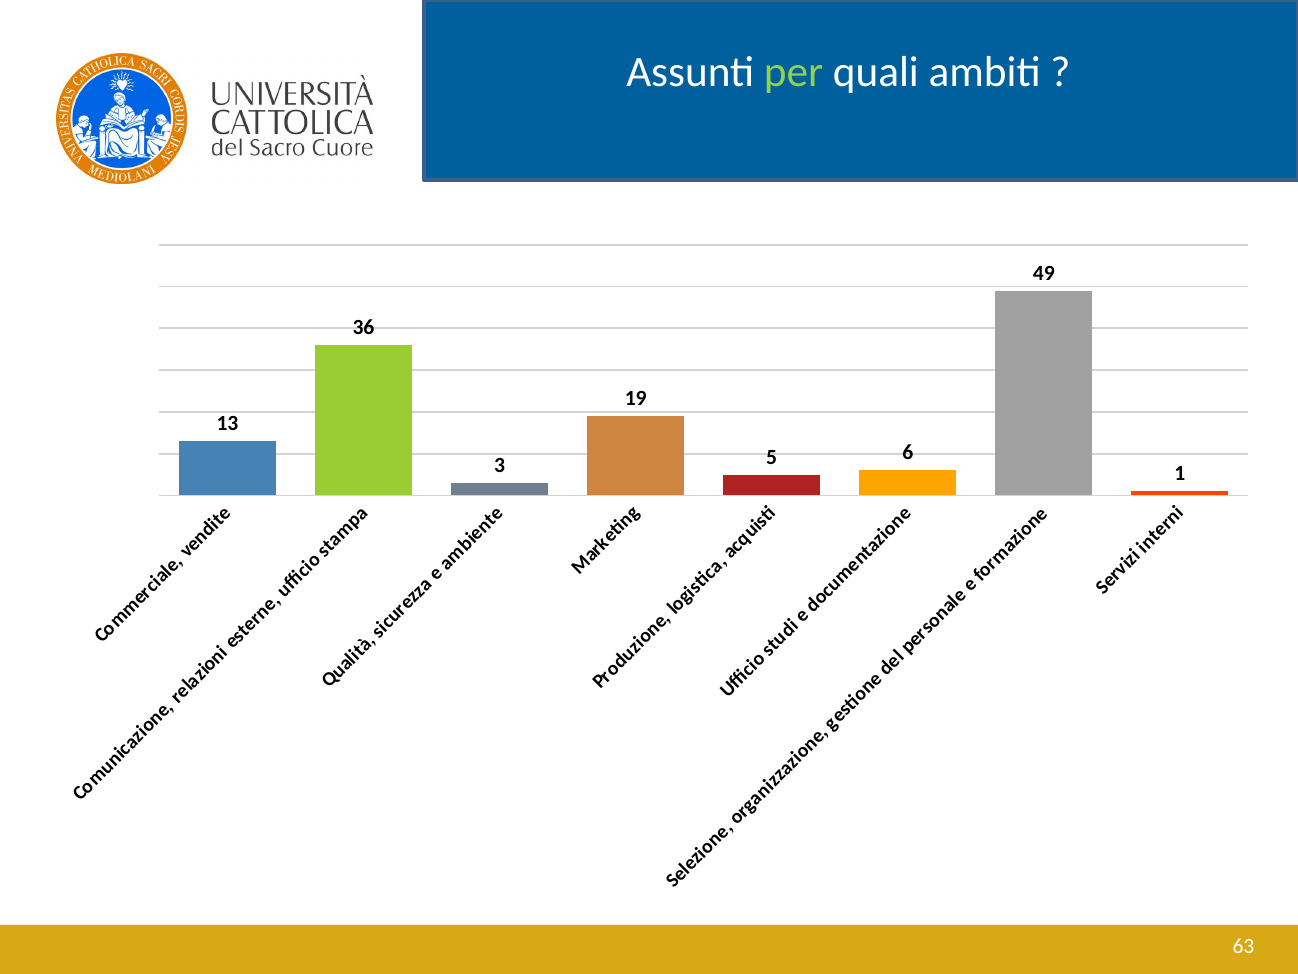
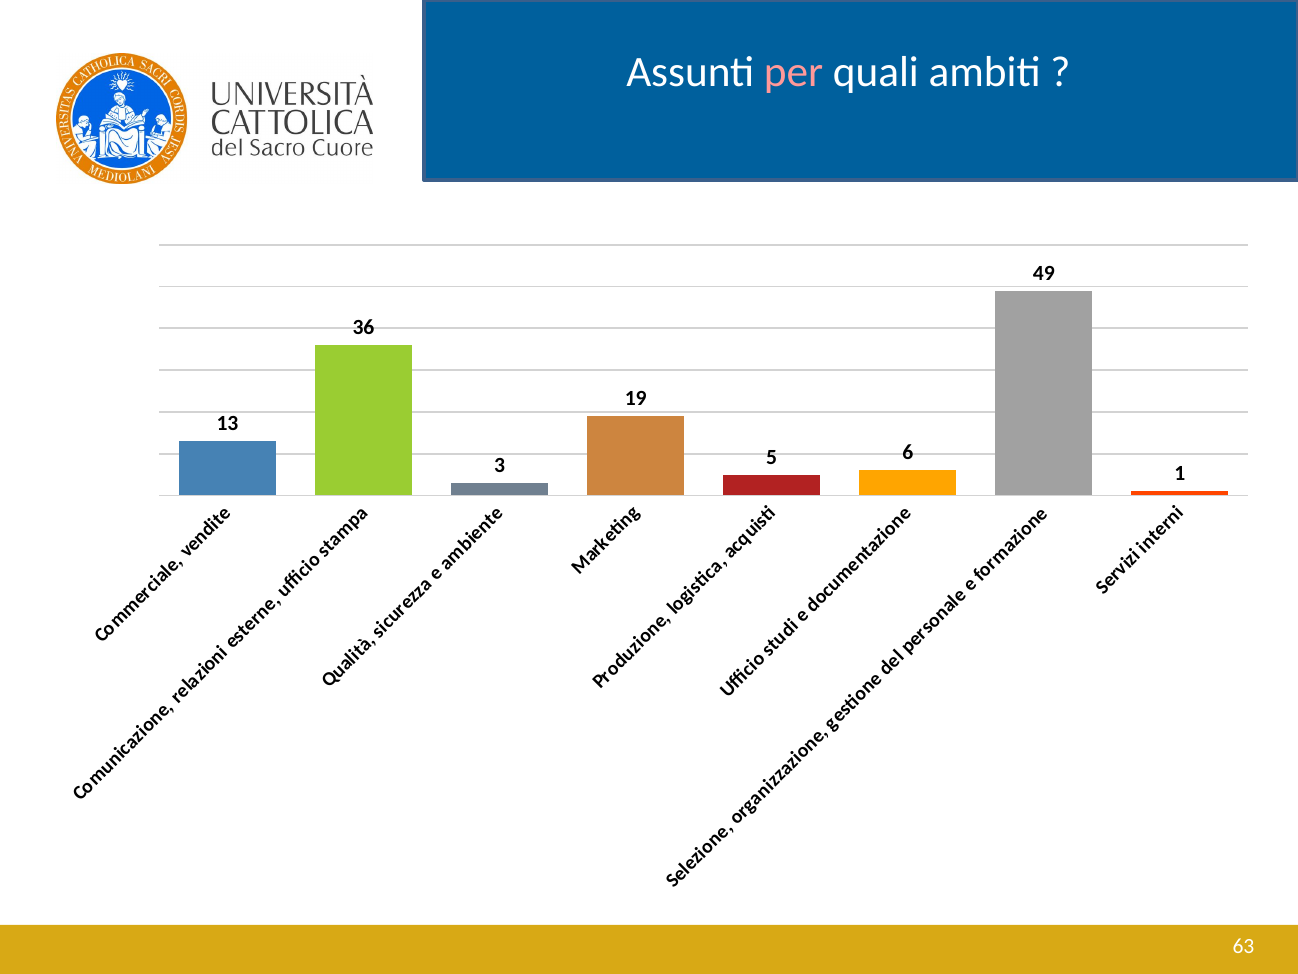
per colour: light green -> pink (794, 72)
